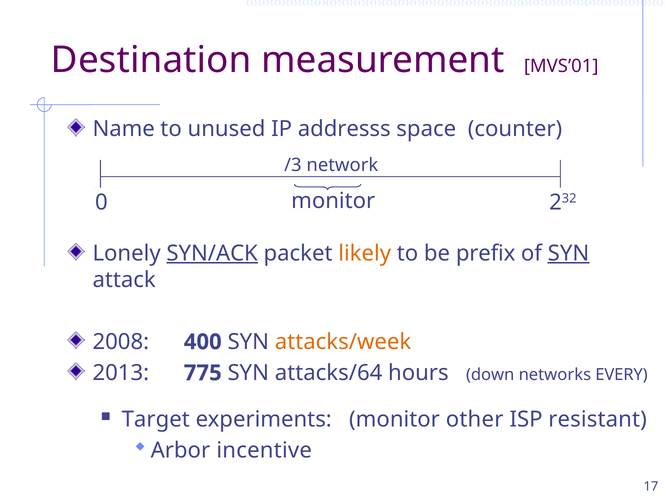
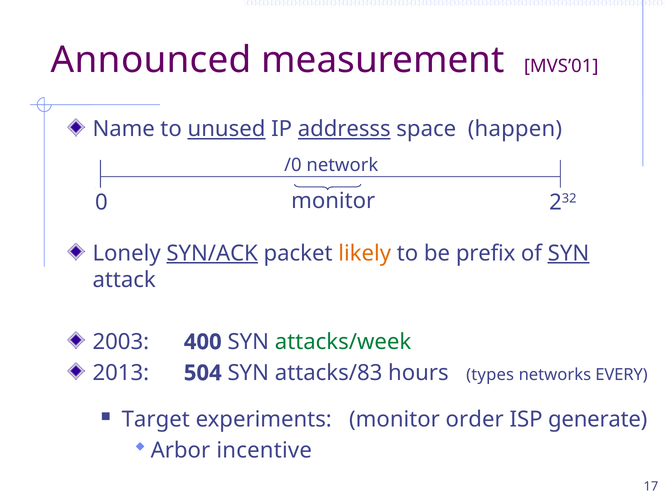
Destination: Destination -> Announced (151, 60)
unused underline: none -> present (227, 129)
addresss underline: none -> present (344, 129)
counter: counter -> happen (515, 129)
/3: /3 -> /0 (293, 165)
2008: 2008 -> 2003 (121, 342)
attacks/week colour: orange -> green (343, 342)
775: 775 -> 504 (203, 373)
attacks/64: attacks/64 -> attacks/83 (329, 373)
down: down -> types (490, 375)
other: other -> order (475, 419)
resistant: resistant -> generate (598, 419)
